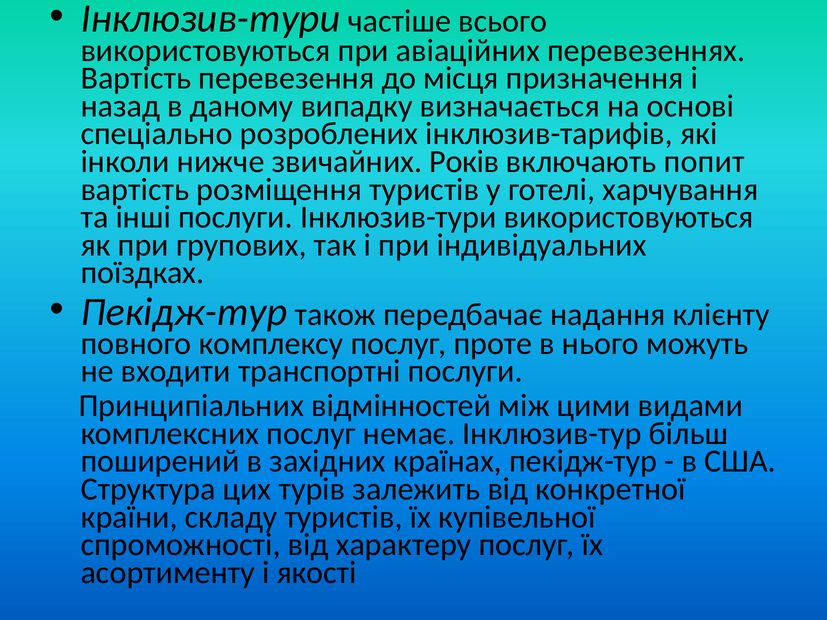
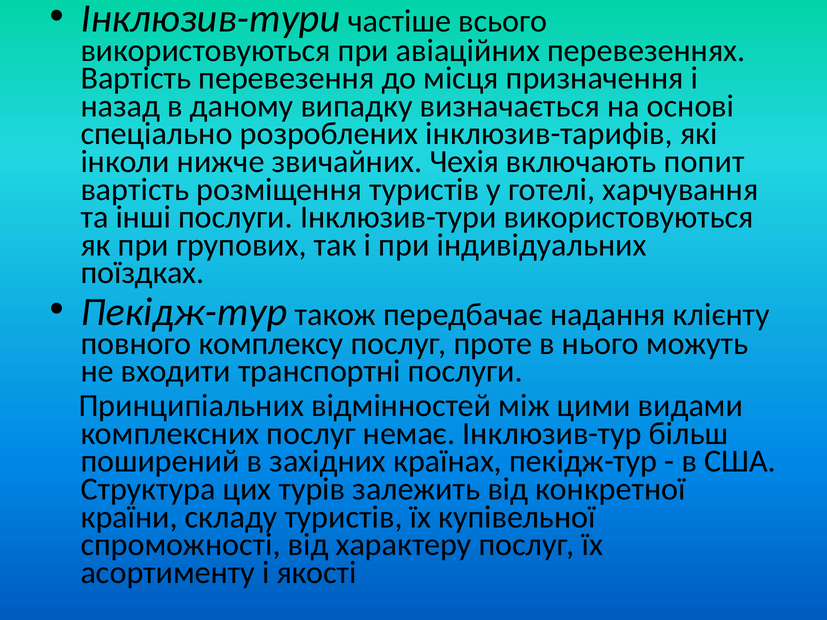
Років: Років -> Чехія (464, 162)
